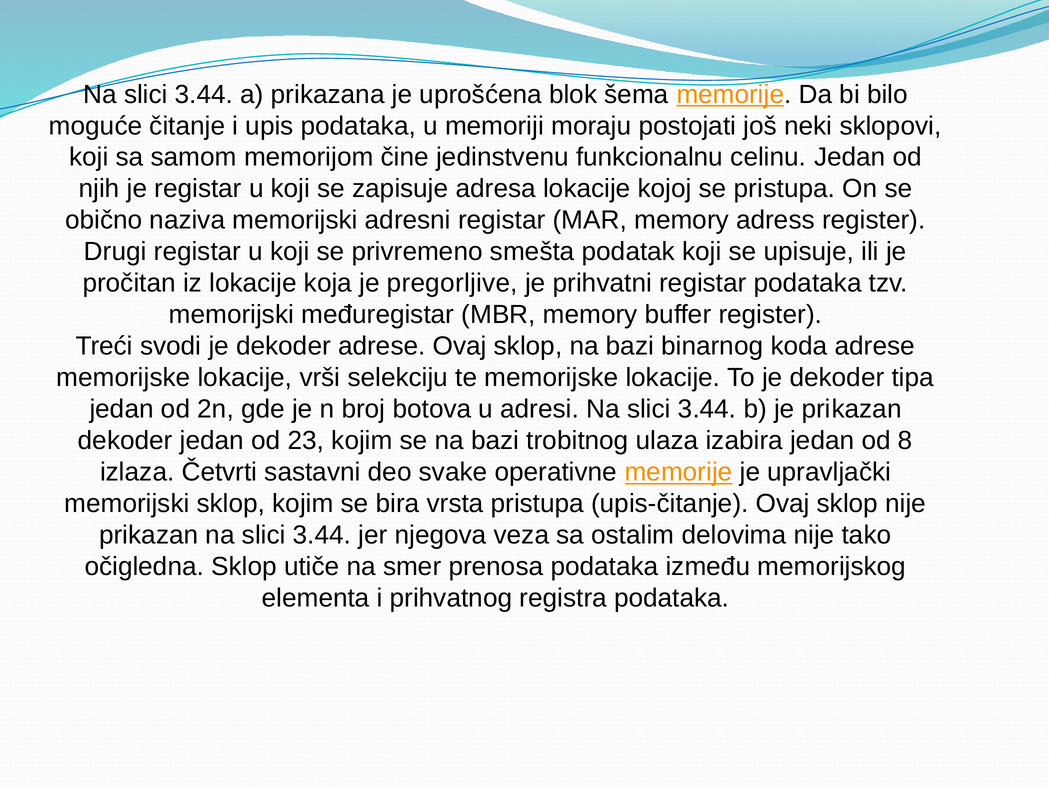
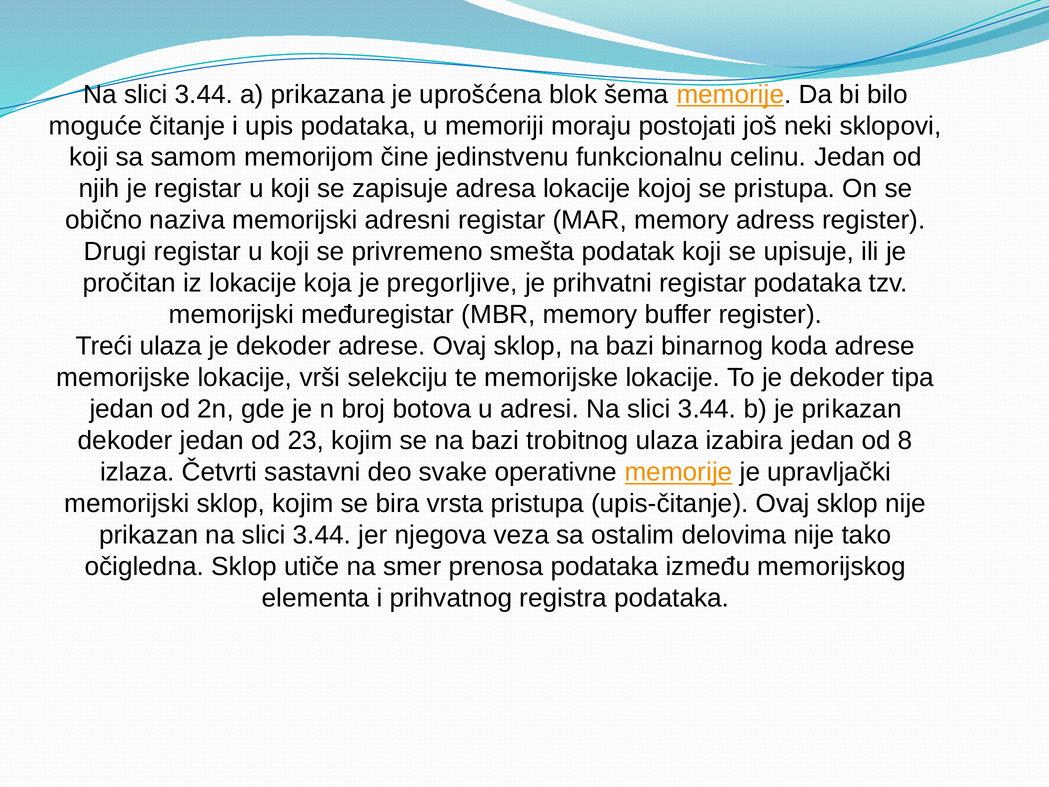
Treći svodi: svodi -> ulaza (171, 346)
